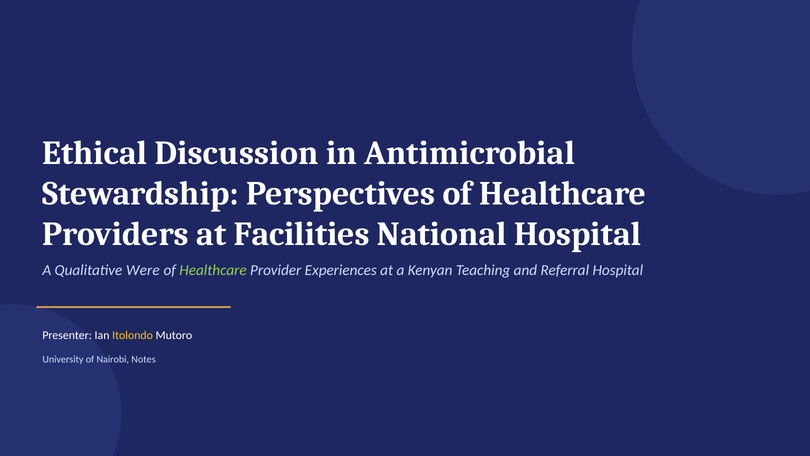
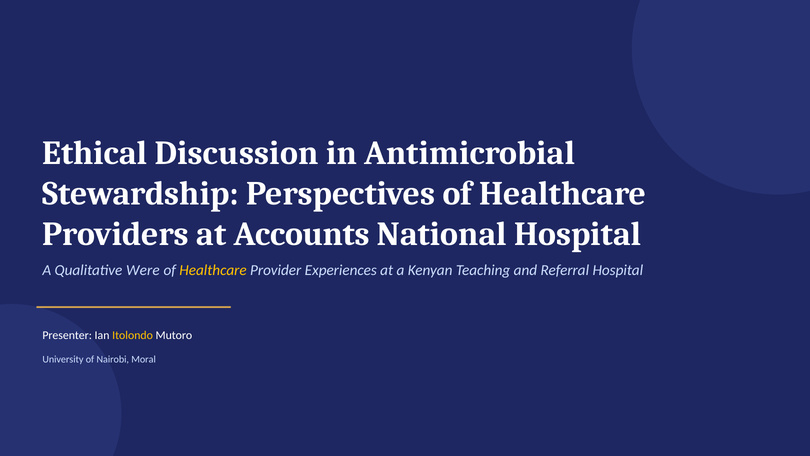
Facilities: Facilities -> Accounts (302, 234)
Healthcare colour: light green -> yellow (213, 270)
Notes: Notes -> Moral (144, 359)
